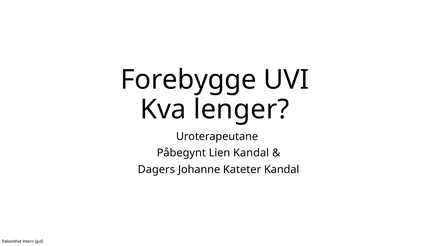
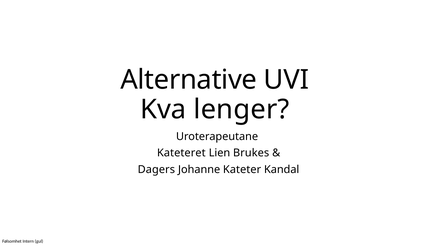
Forebygge: Forebygge -> Alternative (189, 80)
Påbegynt: Påbegynt -> Kateteret (181, 153)
Lien Kandal: Kandal -> Brukes (251, 153)
